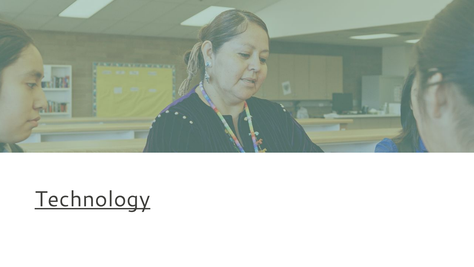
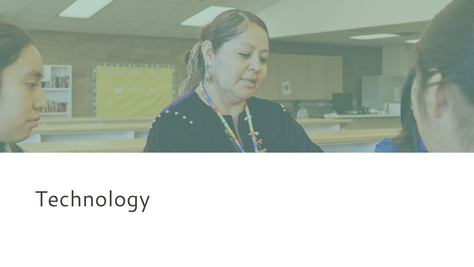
Technology underline: present -> none (93, 199)
